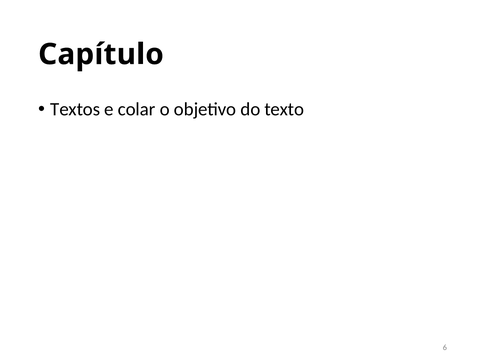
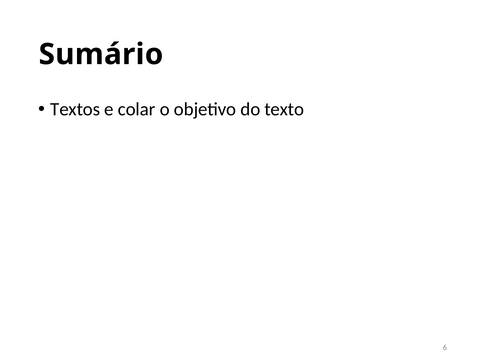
Capítulo: Capítulo -> Sumário (101, 54)
